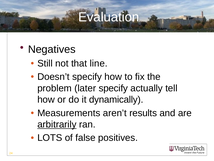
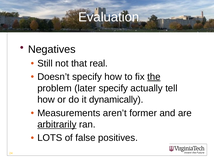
line: line -> real (99, 63)
the underline: none -> present (154, 77)
results: results -> former (143, 113)
